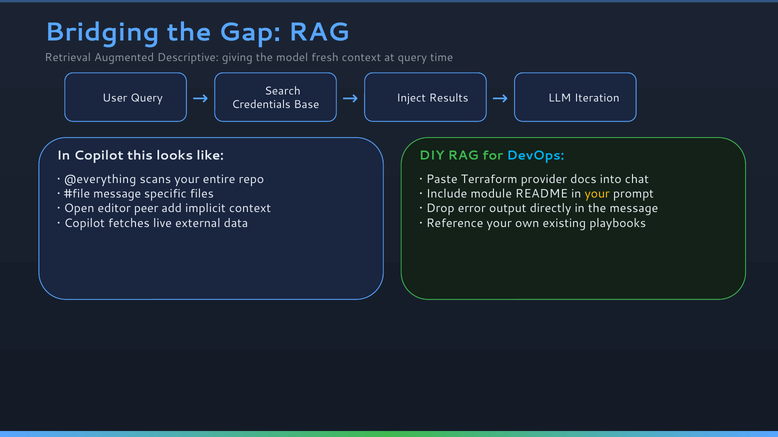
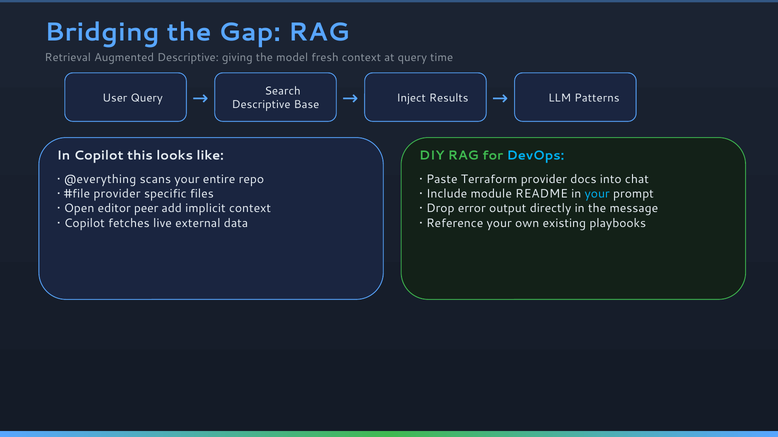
Credentials: Credentials -> Descriptive (261, 105)
Iteration: Iteration -> Patterns (597, 98)
message: message -> provider (117, 194)
your colour: yellow -> light blue (597, 194)
